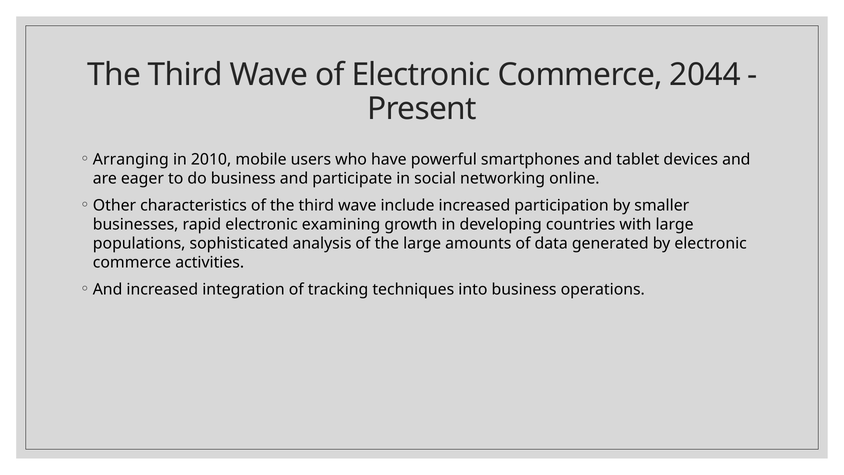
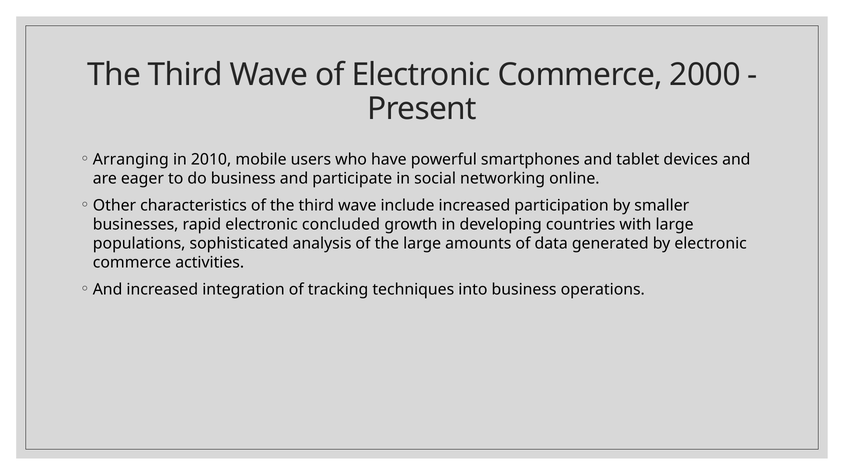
2044: 2044 -> 2000 (705, 75)
examining: examining -> concluded (341, 224)
